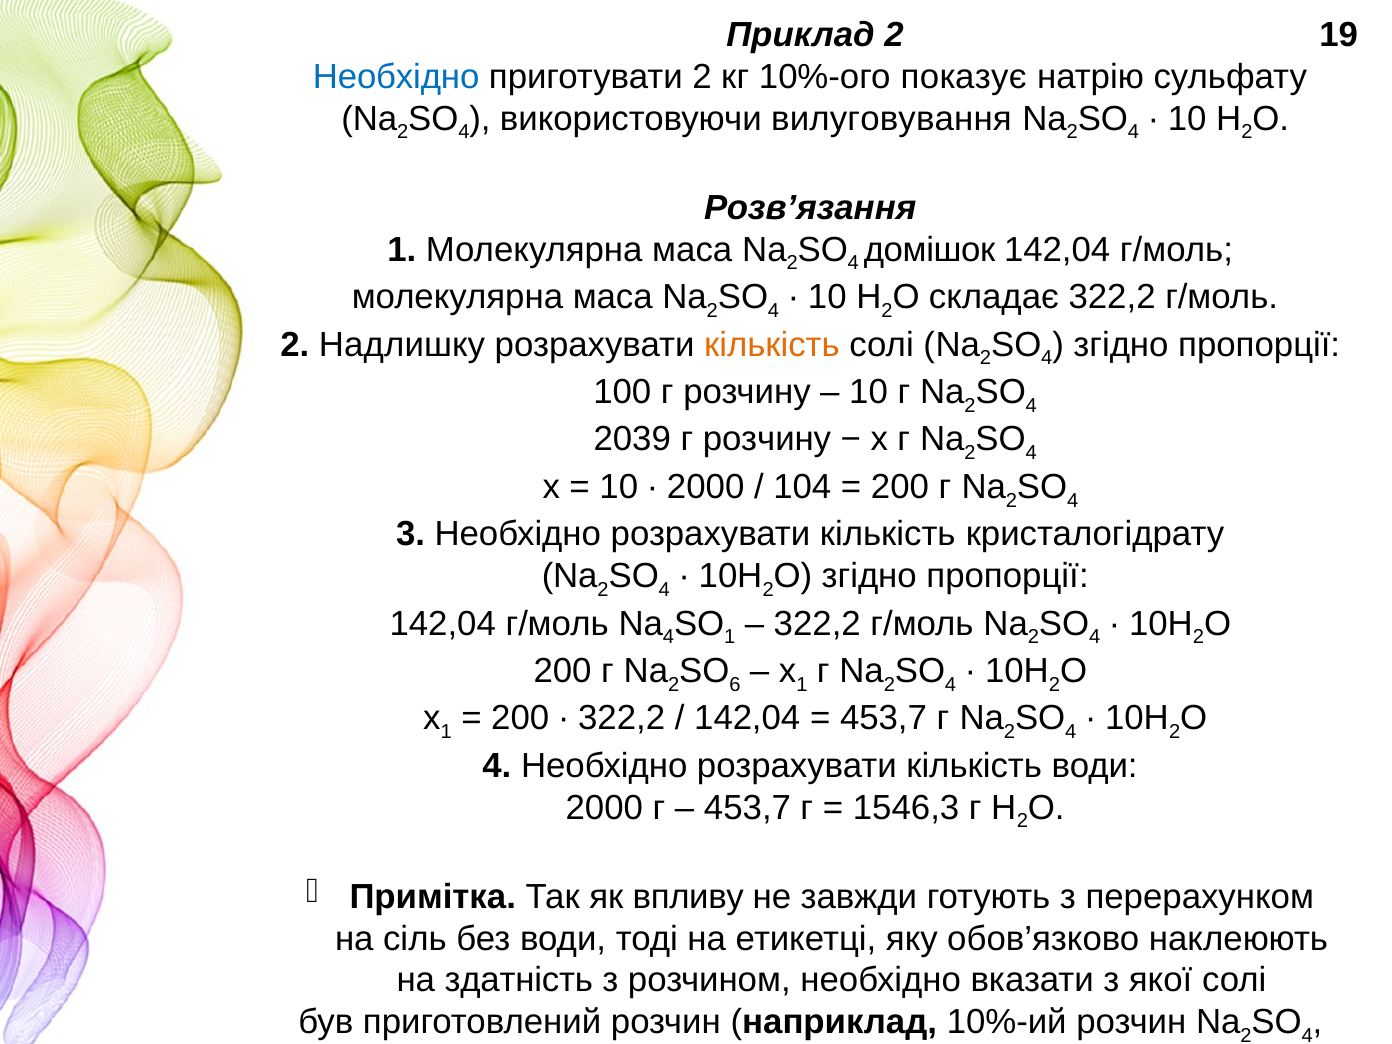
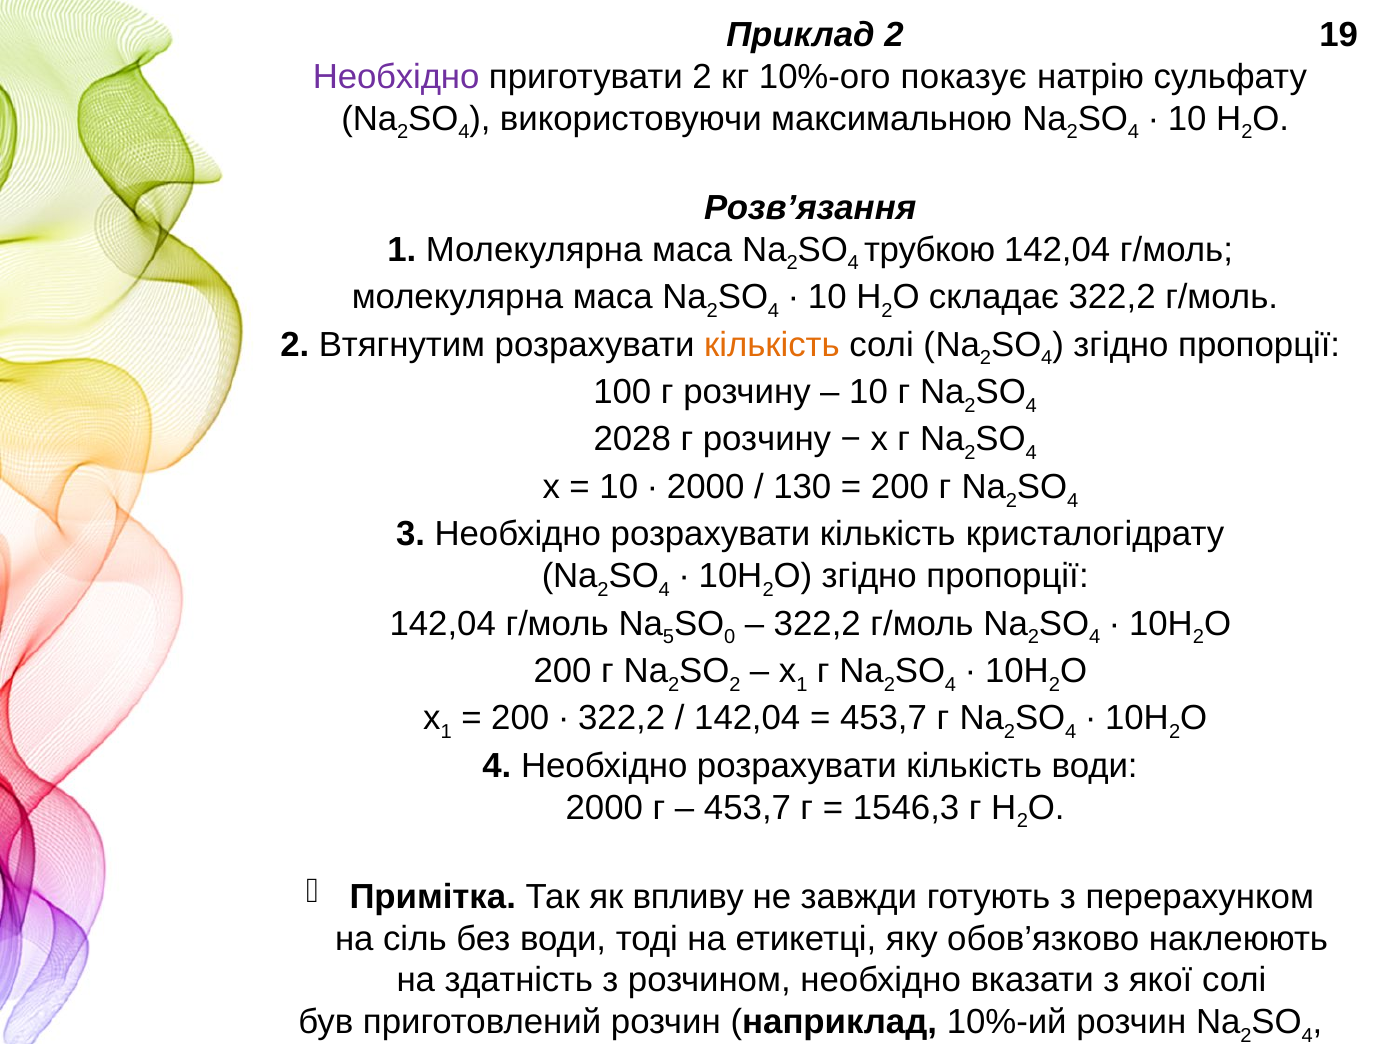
Необхідно colour: blue -> purple (396, 77)
вилуговування: вилуговування -> максимальною (892, 119)
домішок: домішок -> трубкою (930, 250)
Надлишку: Надлишку -> Втягнутим (402, 345)
2039: 2039 -> 2028 (632, 439)
104: 104 -> 130 (802, 487)
4: 4 -> 5 (668, 637)
1: 1 -> 0 (730, 637)
6: 6 -> 2 (735, 685)
